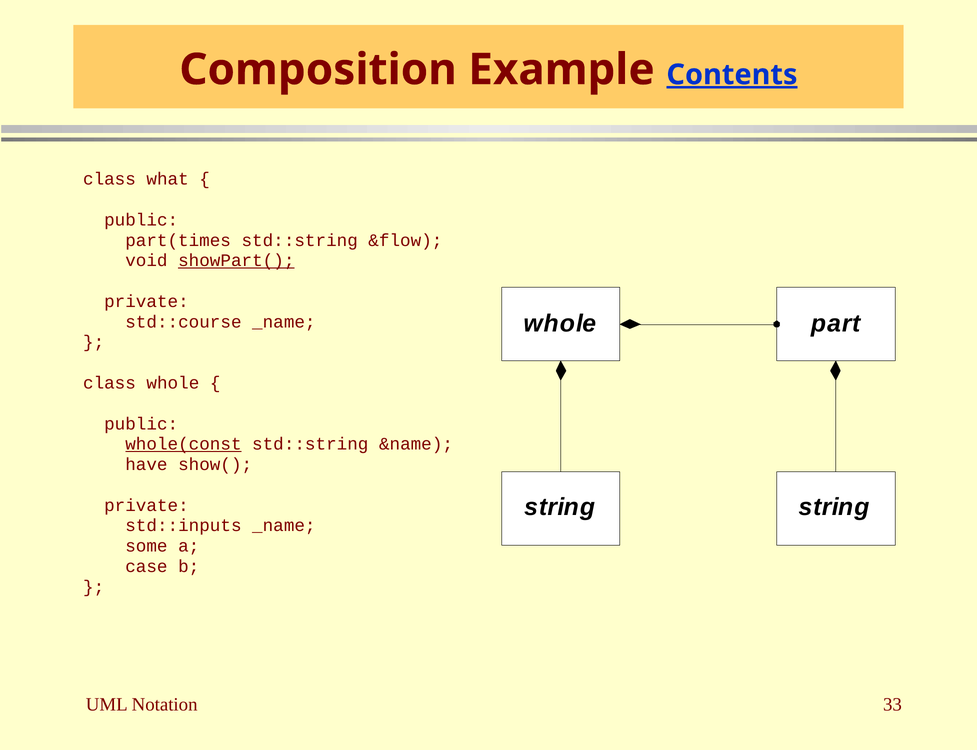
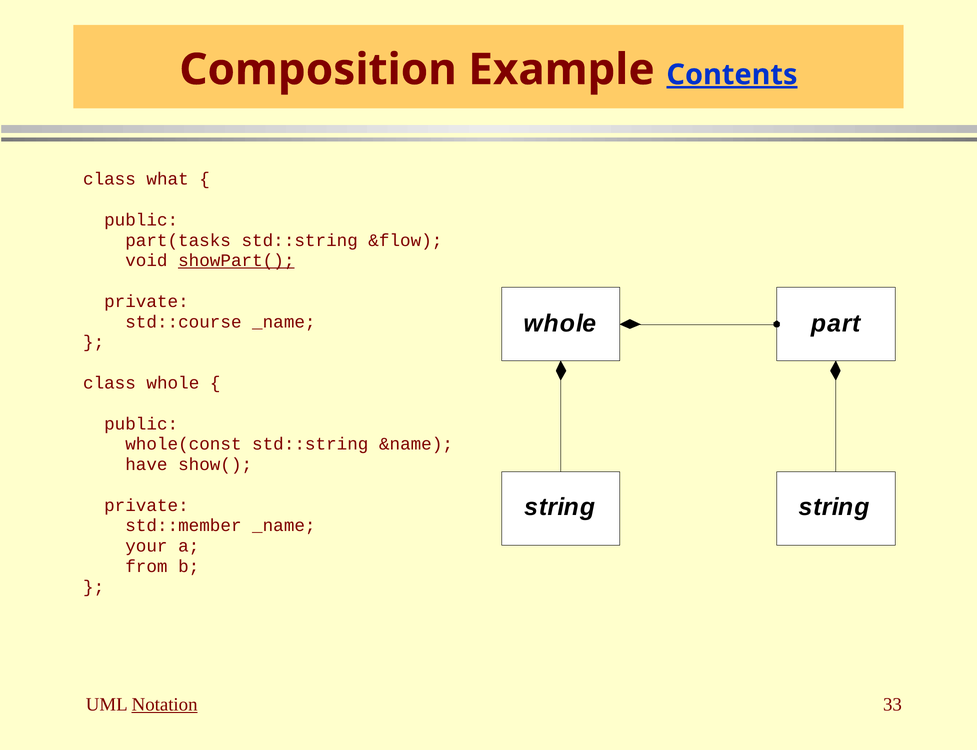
part(times: part(times -> part(tasks (178, 241)
whole(const underline: present -> none (183, 445)
std::inputs: std::inputs -> std::member (183, 526)
some: some -> your (146, 547)
case: case -> from (146, 567)
Notation underline: none -> present (165, 705)
